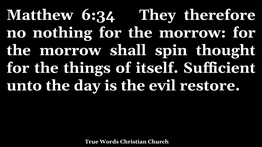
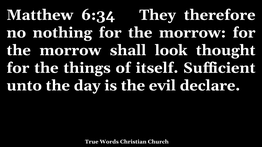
spin: spin -> look (171, 50)
restore: restore -> declare (210, 86)
